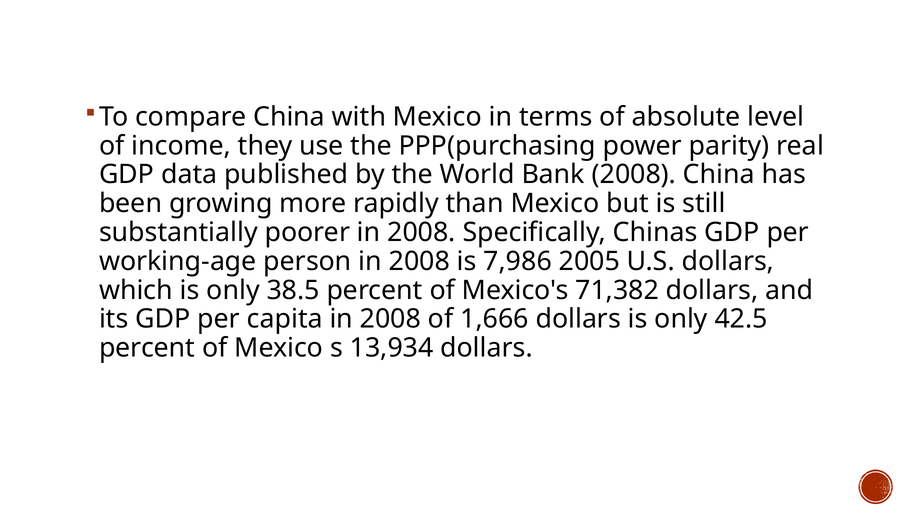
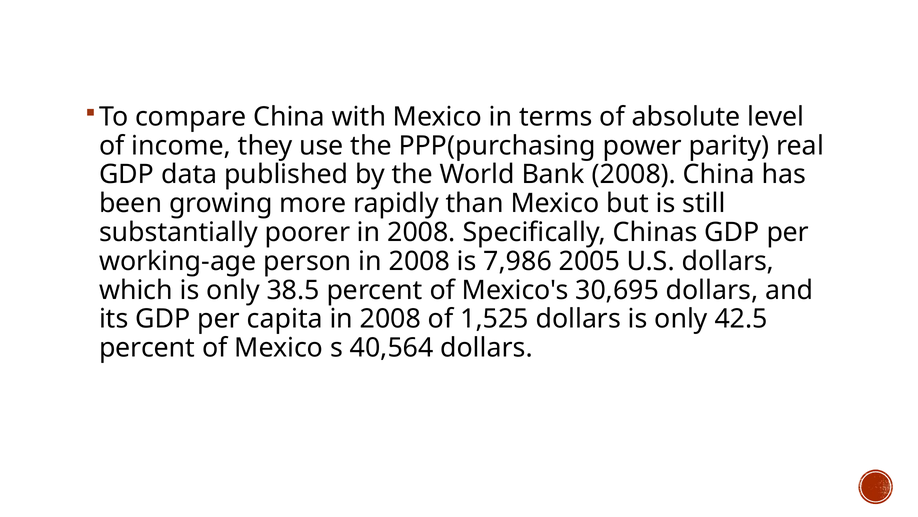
71,382: 71,382 -> 30,695 (617, 290)
1,666: 1,666 -> 1,525 (494, 319)
13,934: 13,934 -> 40,564 (392, 348)
